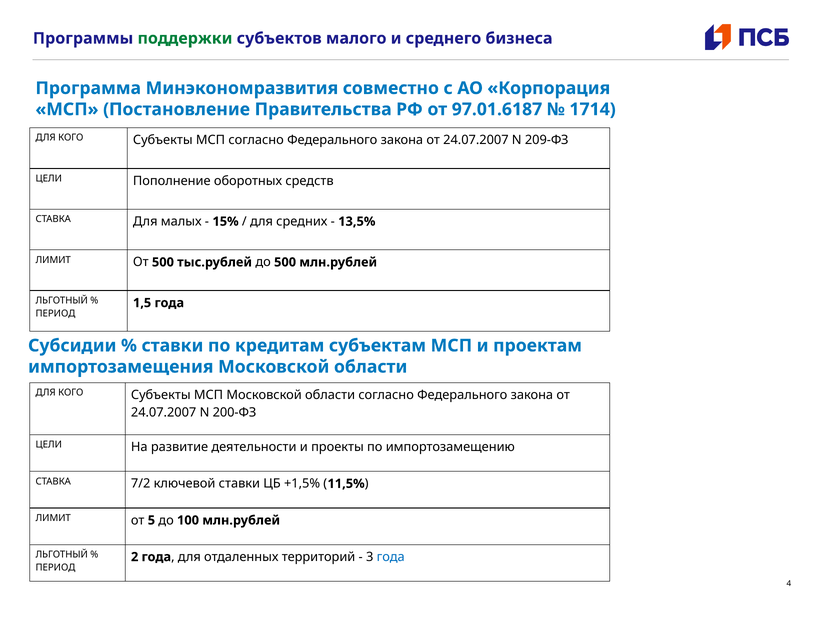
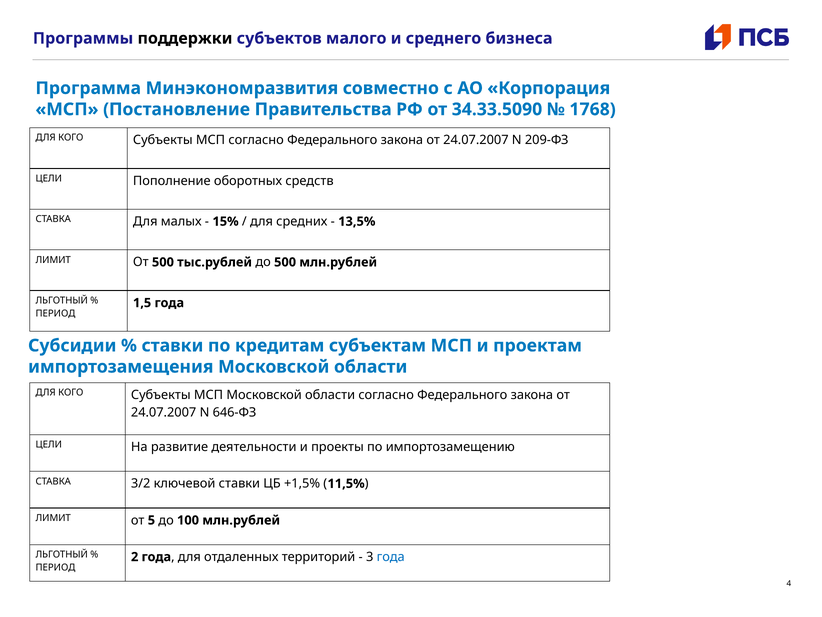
поддержки colour: green -> black (185, 38)
97.01.6187: 97.01.6187 -> 34.33.5090 (497, 109)
1714: 1714 -> 1768 (593, 109)
200-ФЗ: 200-ФЗ -> 646-ФЗ (235, 412)
7/2: 7/2 -> 3/2 (141, 483)
